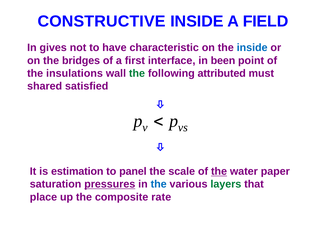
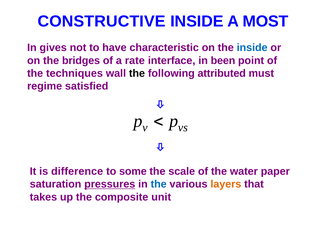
FIELD: FIELD -> MOST (266, 21)
first: first -> rate (135, 61)
insulations: insulations -> techniques (74, 73)
the colour: green -> black (137, 73)
shared: shared -> regime (45, 86)
estimation: estimation -> difference (77, 171)
panel: panel -> some (133, 171)
the underline: present -> none (219, 171)
layers colour: green -> orange (226, 184)
place: place -> takes (43, 197)
rate: rate -> unit (161, 197)
